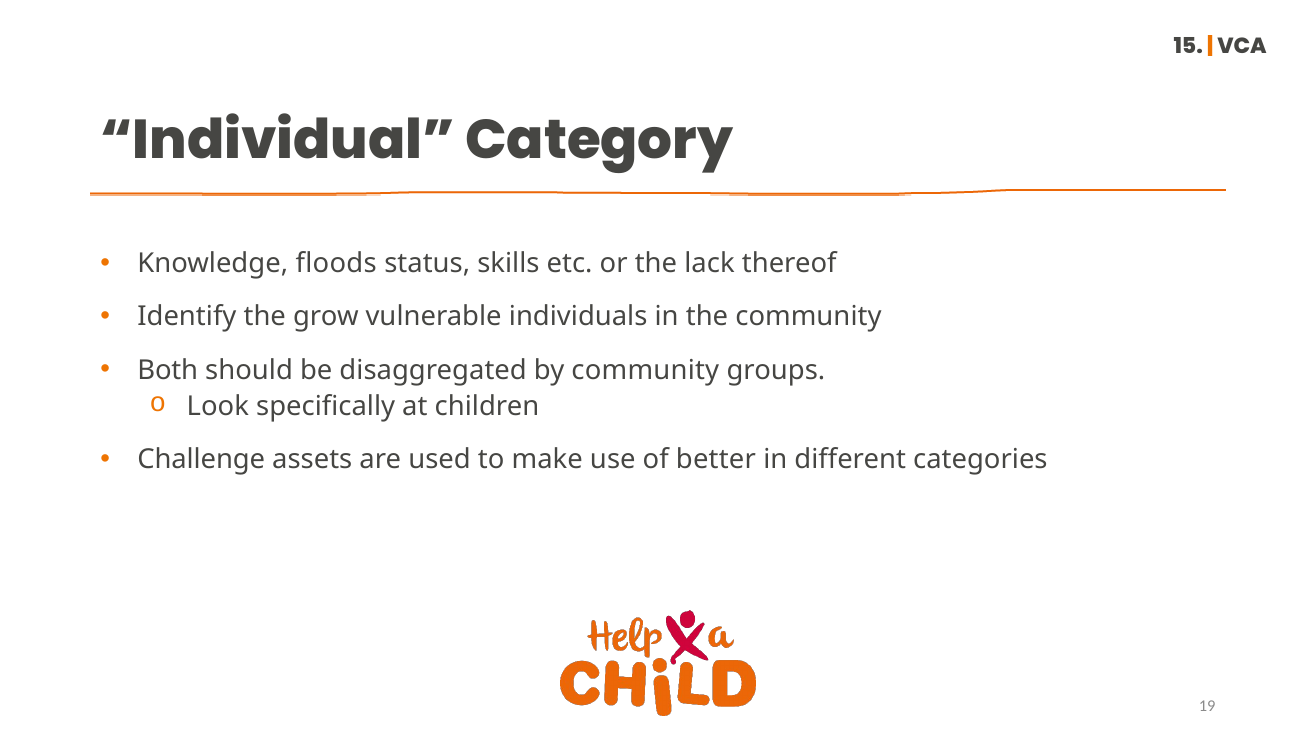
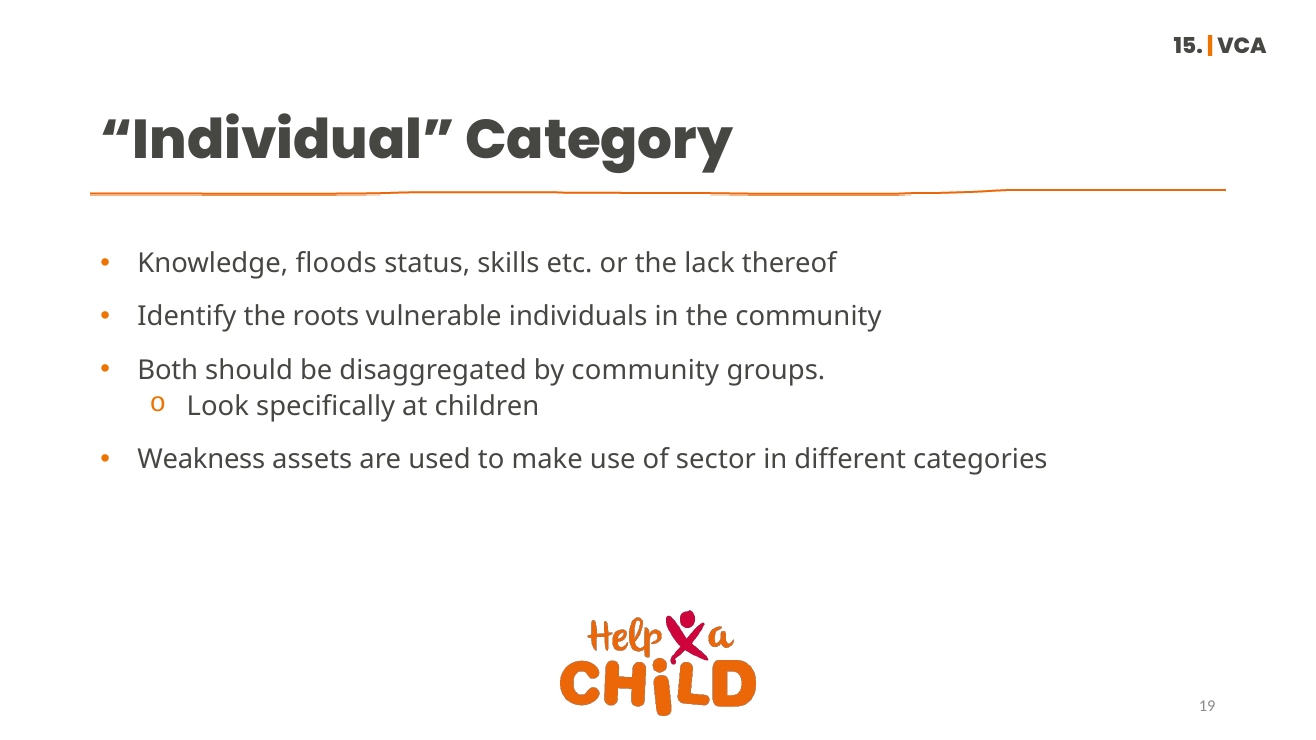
grow: grow -> roots (326, 317)
Challenge: Challenge -> Weakness (201, 460)
better: better -> sector (716, 460)
